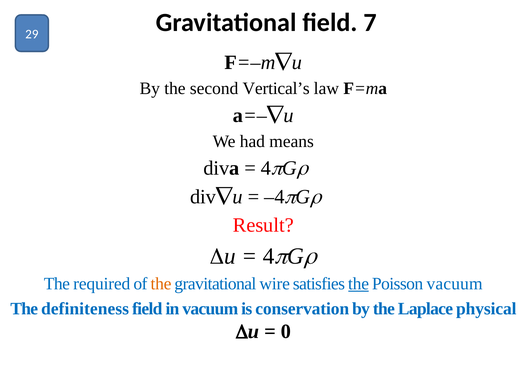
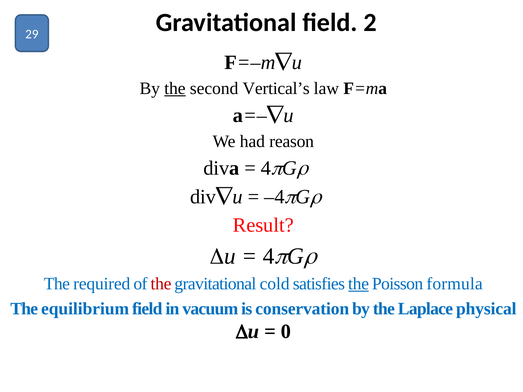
7: 7 -> 2 (370, 23)
the underline: none -> present (175, 88)
means: means -> reason (292, 141)
the colour: orange -> red (161, 284)
wire: wire -> cold (275, 284)
Poisson vacuum: vacuum -> formula (455, 284)
definiteness: definiteness -> equilibrium (85, 309)
